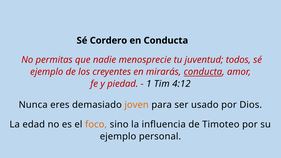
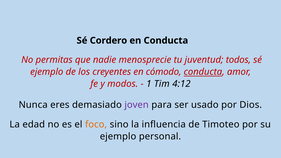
mirarás: mirarás -> cómodo (164, 72)
piedad: piedad -> modos (123, 84)
joven colour: orange -> purple (137, 105)
